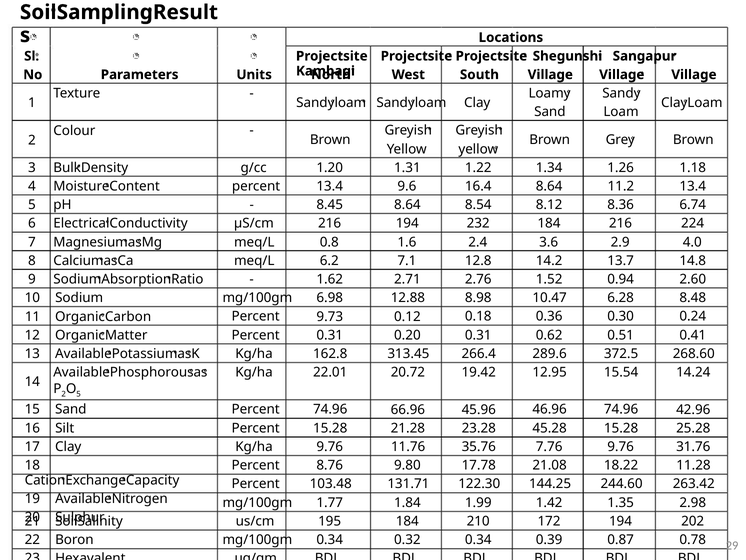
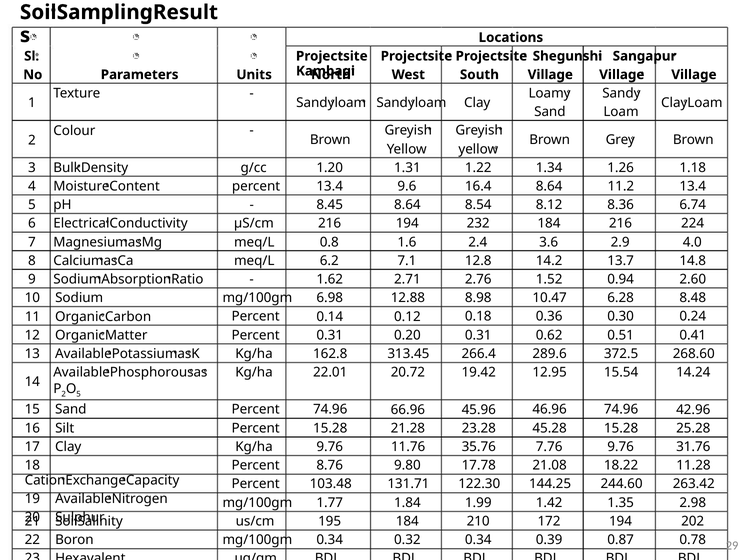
9.73: 9.73 -> 0.14 (330, 316)
